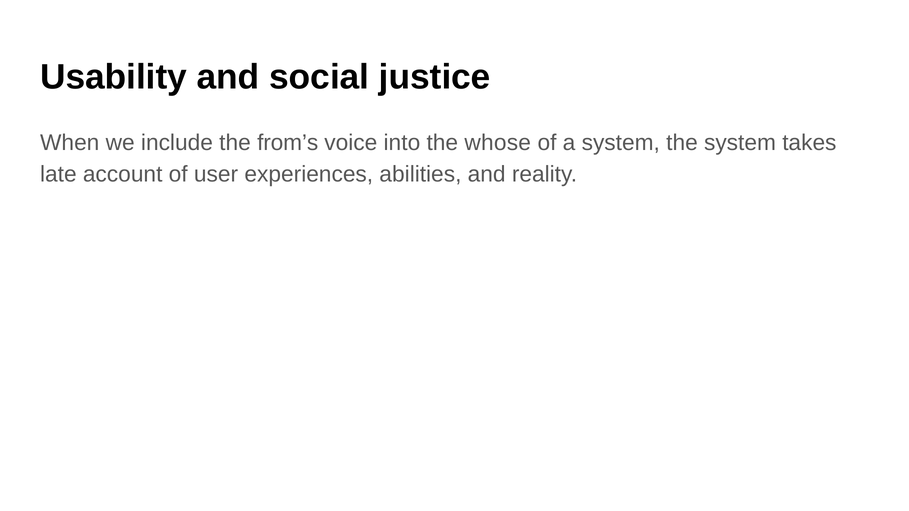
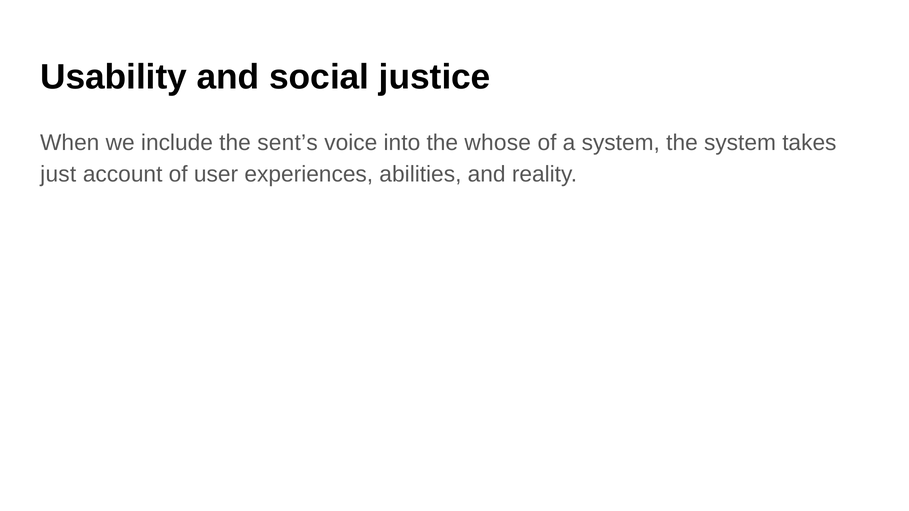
from’s: from’s -> sent’s (288, 143)
late: late -> just (58, 174)
